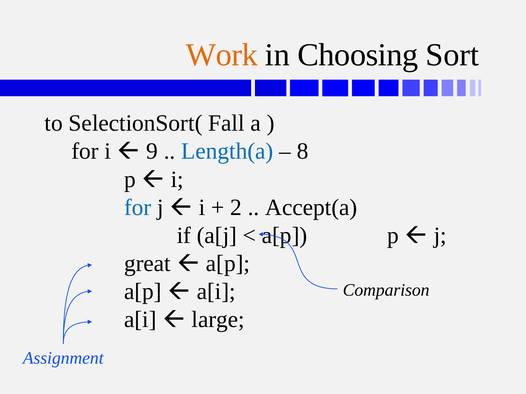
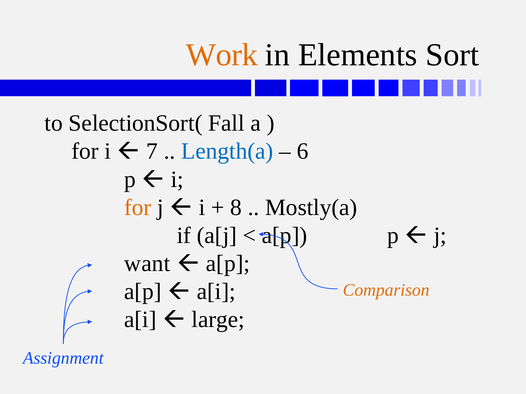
Choosing: Choosing -> Elements (358, 55)
9: 9 -> 7 (152, 151)
8: 8 -> 6 (303, 151)
for colour: blue -> orange (138, 208)
2: 2 -> 8 (236, 208)
Accept(a: Accept(a -> Mostly(a (311, 208)
great: great -> want (147, 264)
Comparison colour: black -> orange (386, 290)
